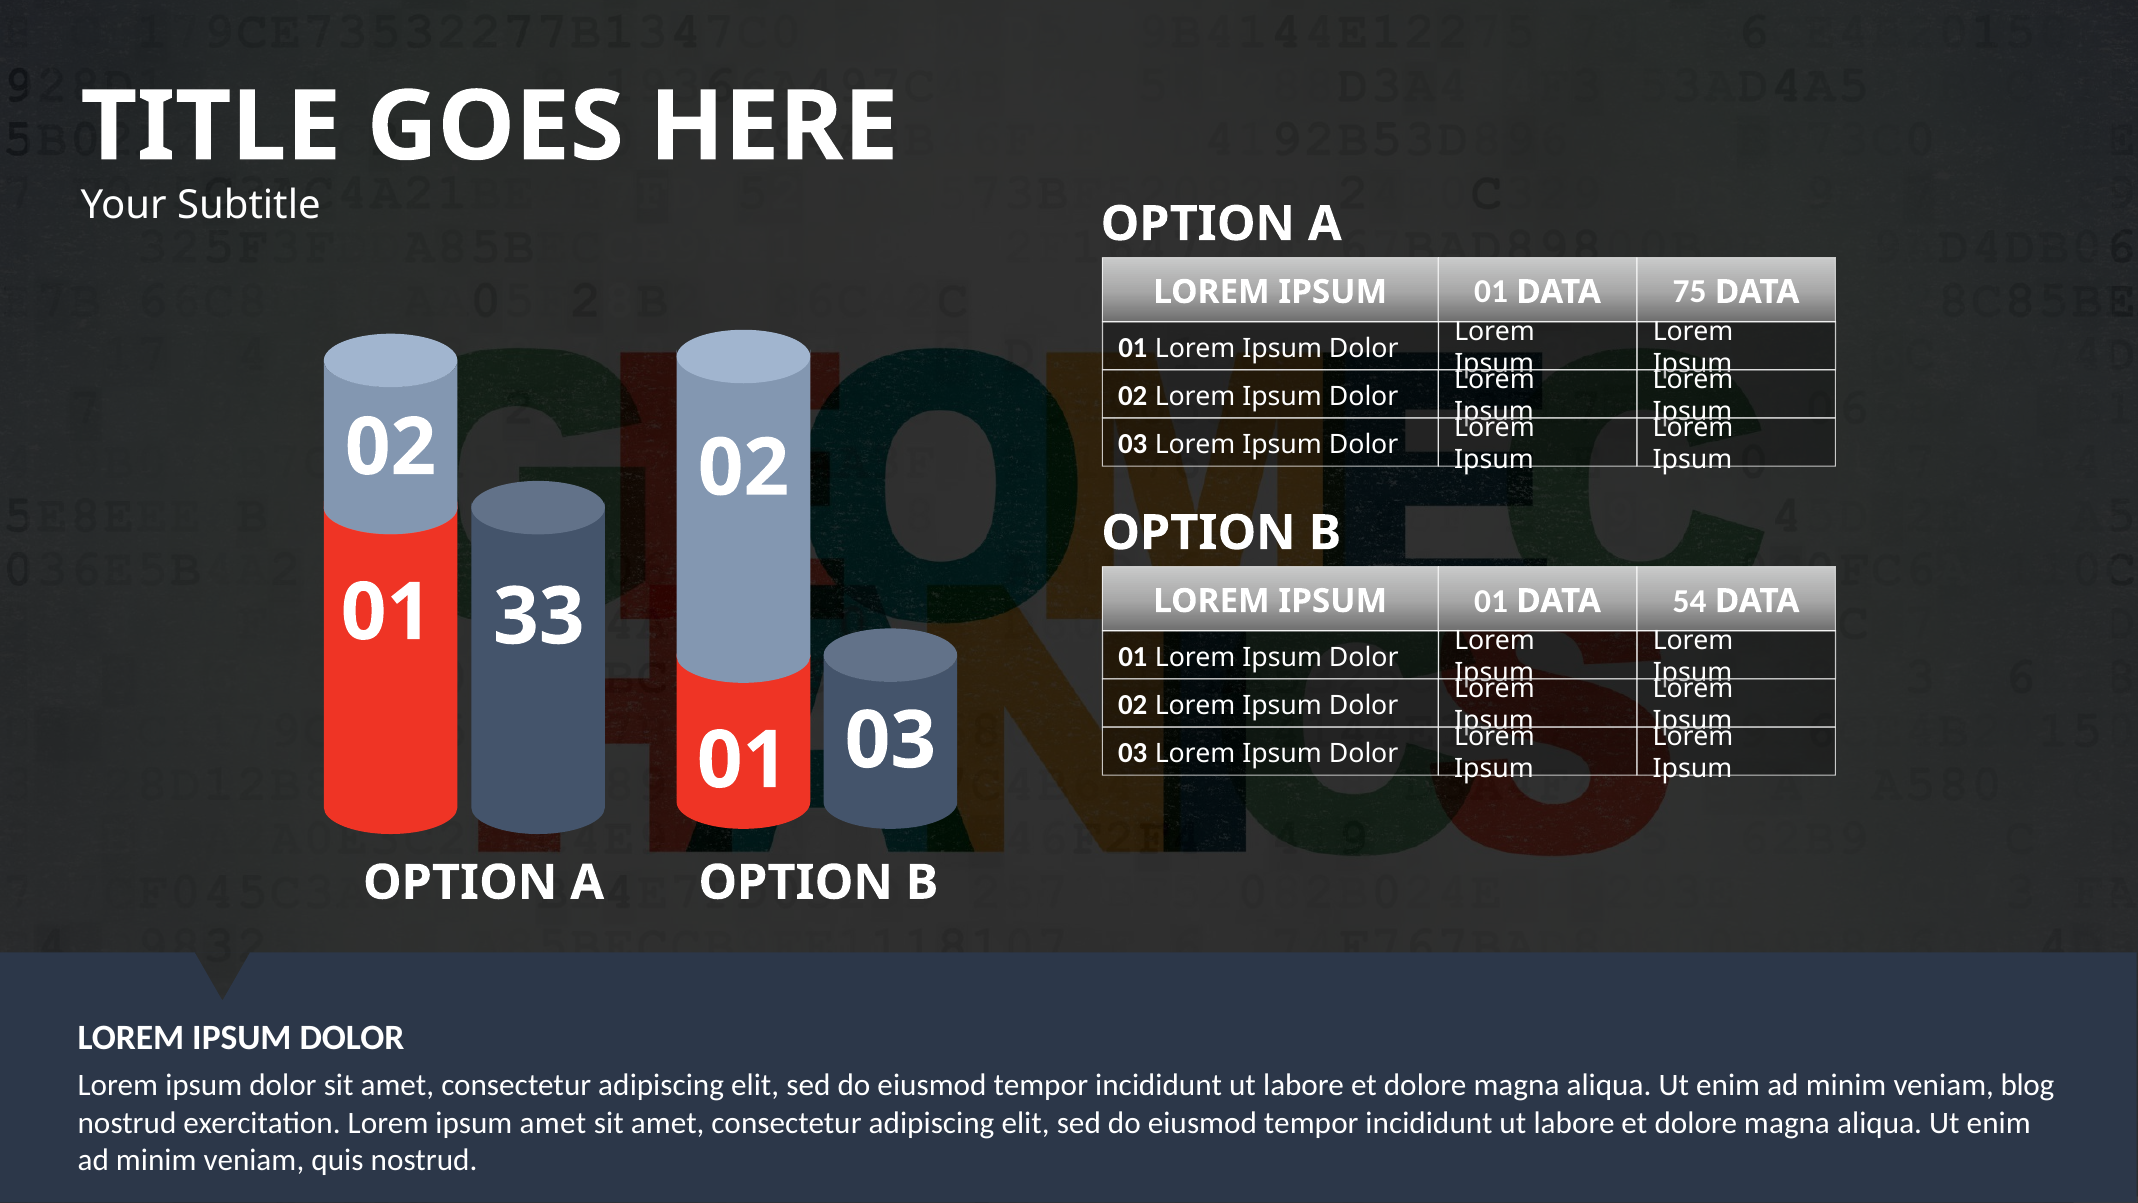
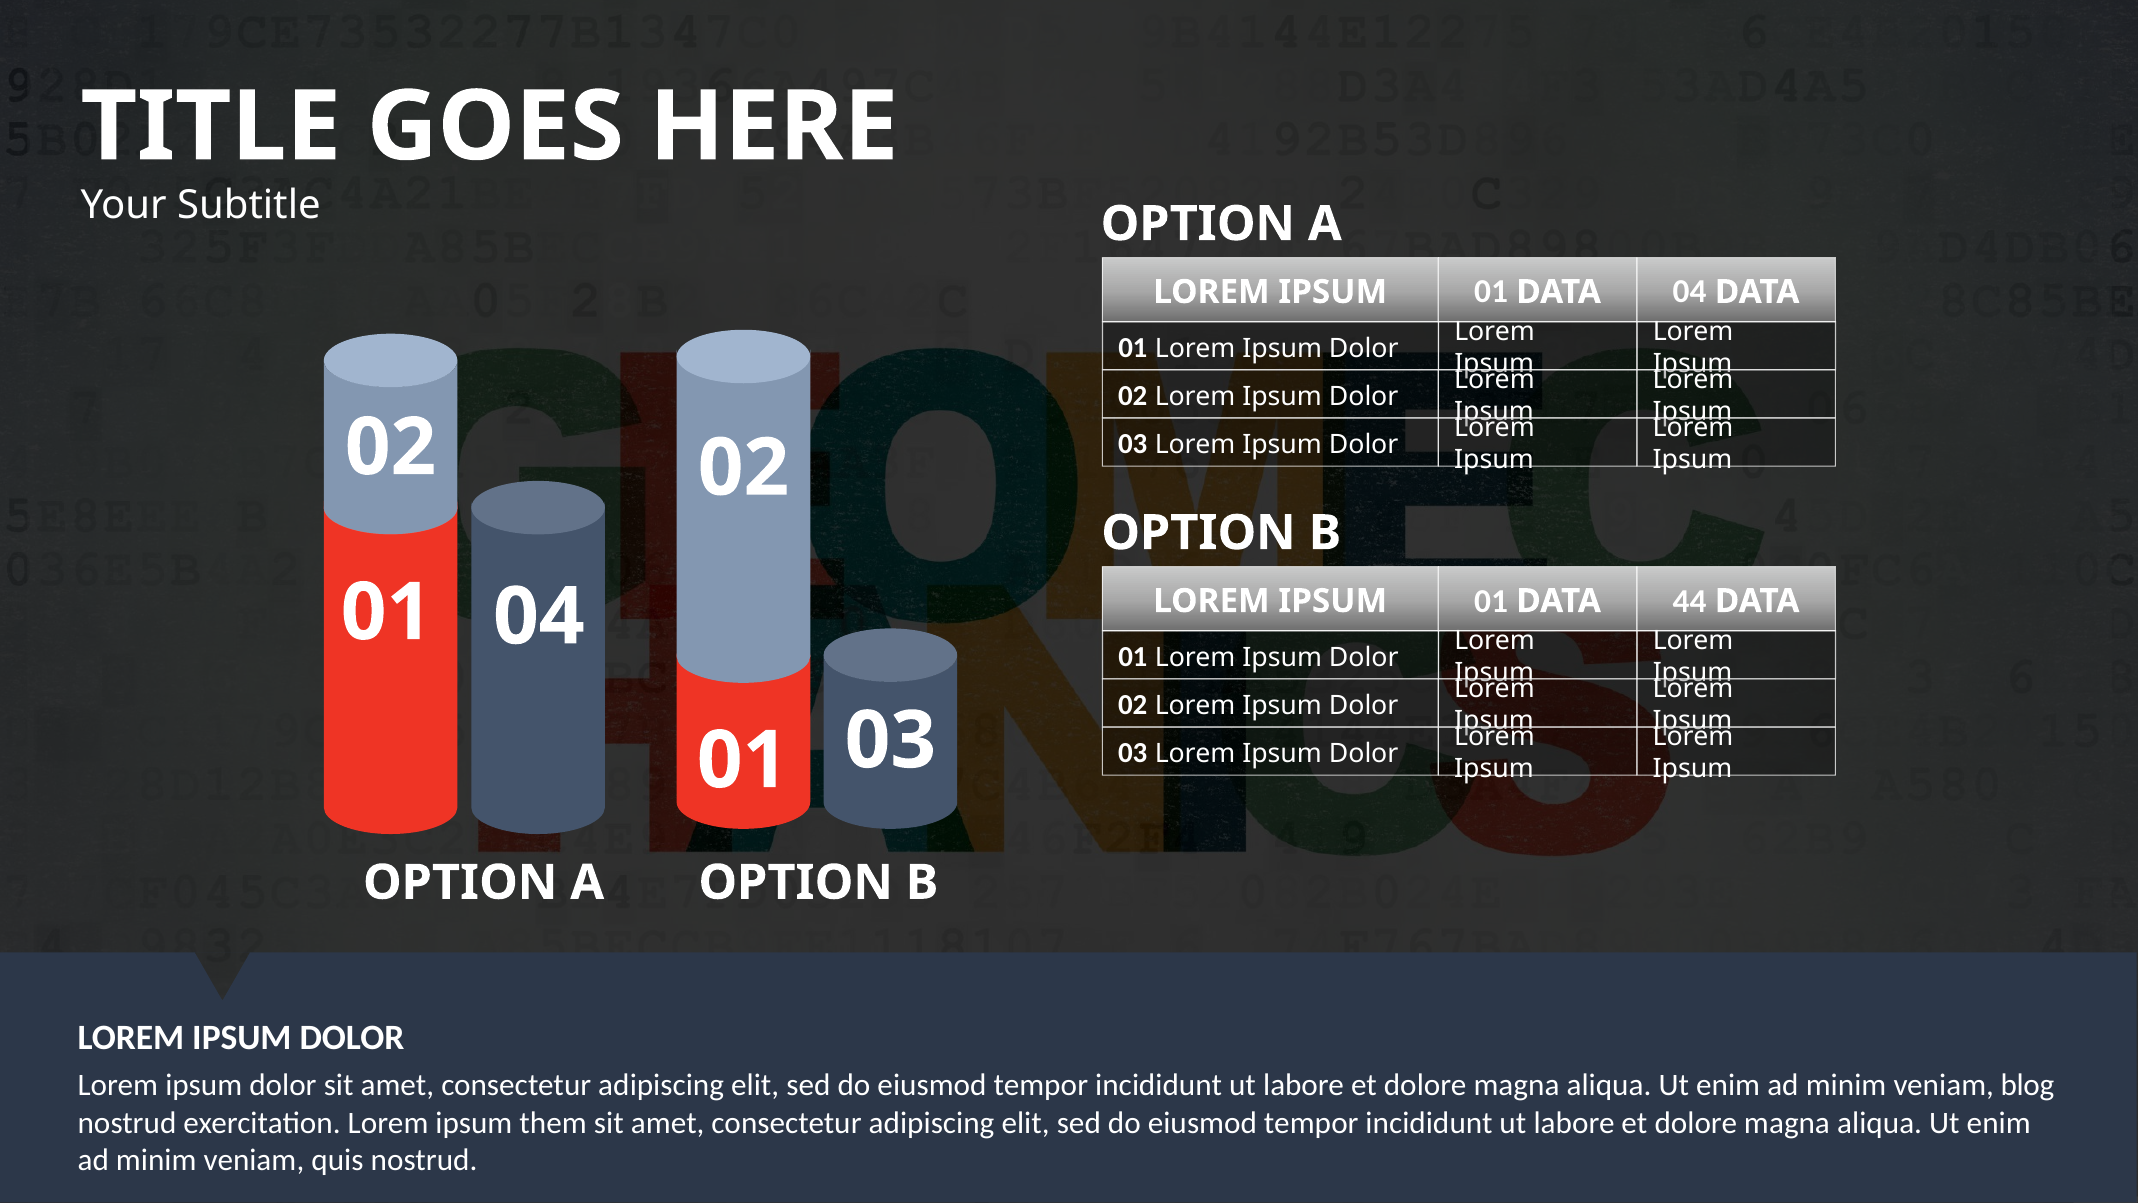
DATA 75: 75 -> 04 (1690, 292)
54: 54 -> 44 (1690, 601)
01 33: 33 -> 04 (539, 617)
ipsum amet: amet -> them (553, 1123)
